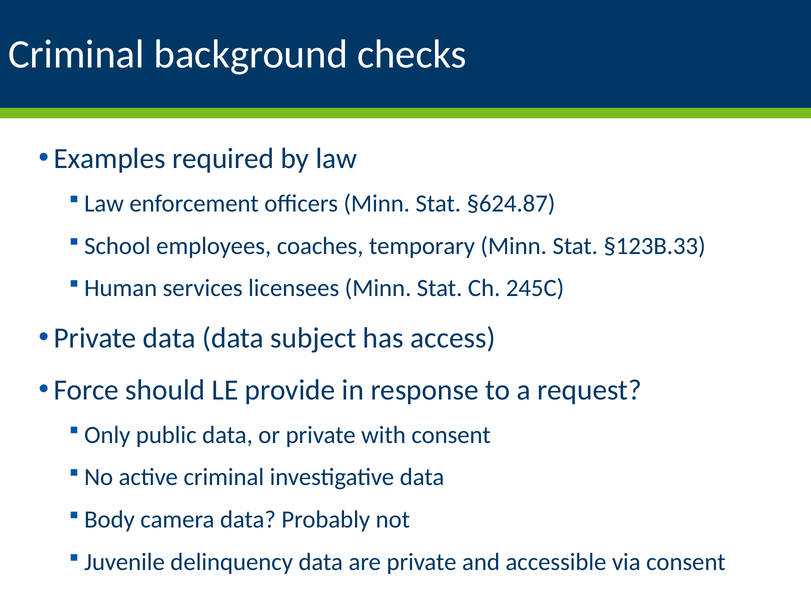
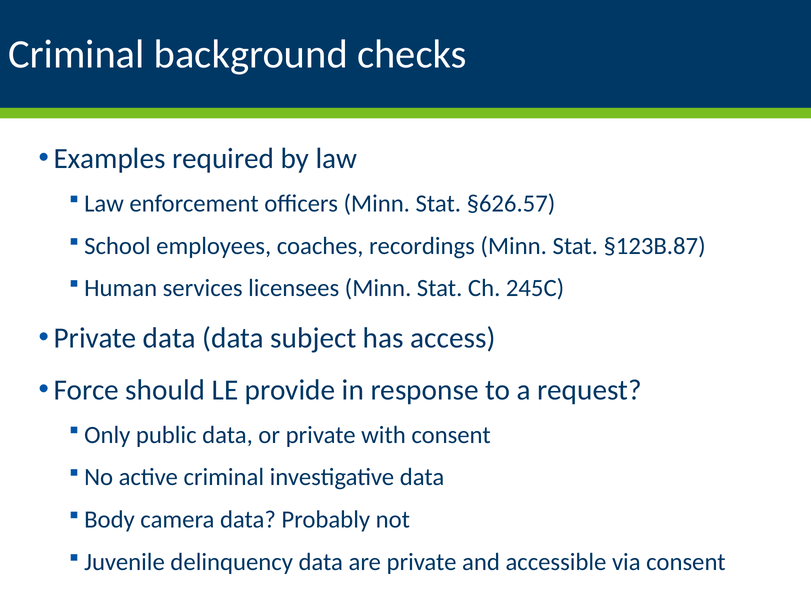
§624.87: §624.87 -> §626.57 (511, 204)
temporary: temporary -> recordings (422, 246)
§123B.33: §123B.33 -> §123B.87 (655, 246)
